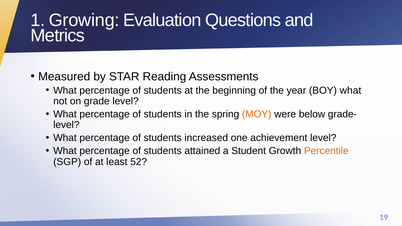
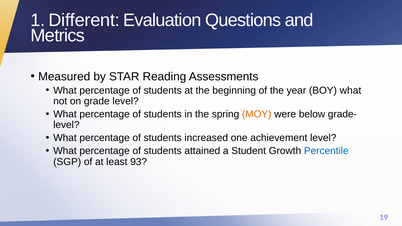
Growing: Growing -> Different (84, 20)
Percentile colour: orange -> blue (326, 151)
52: 52 -> 93 (139, 162)
